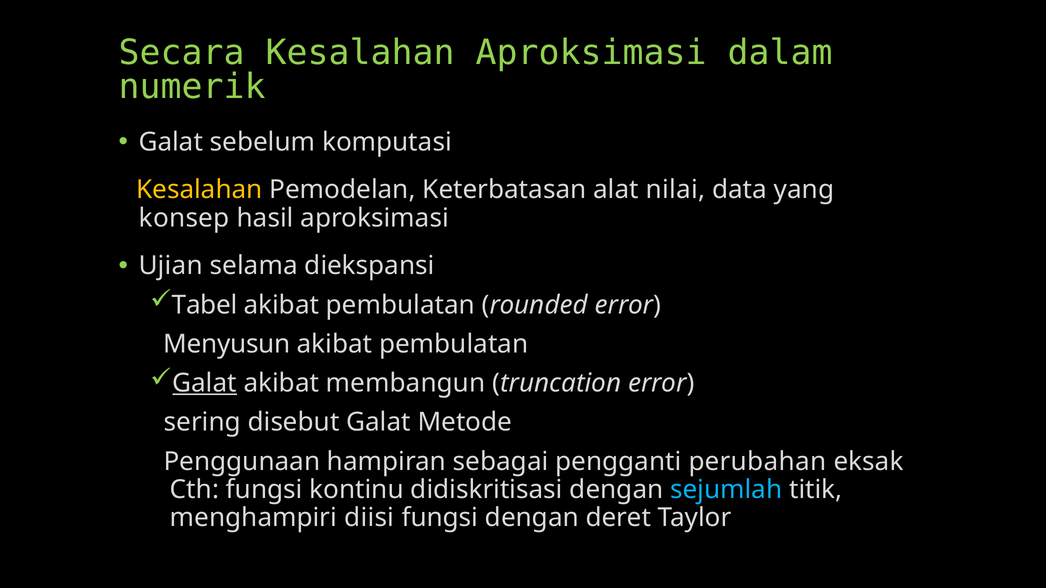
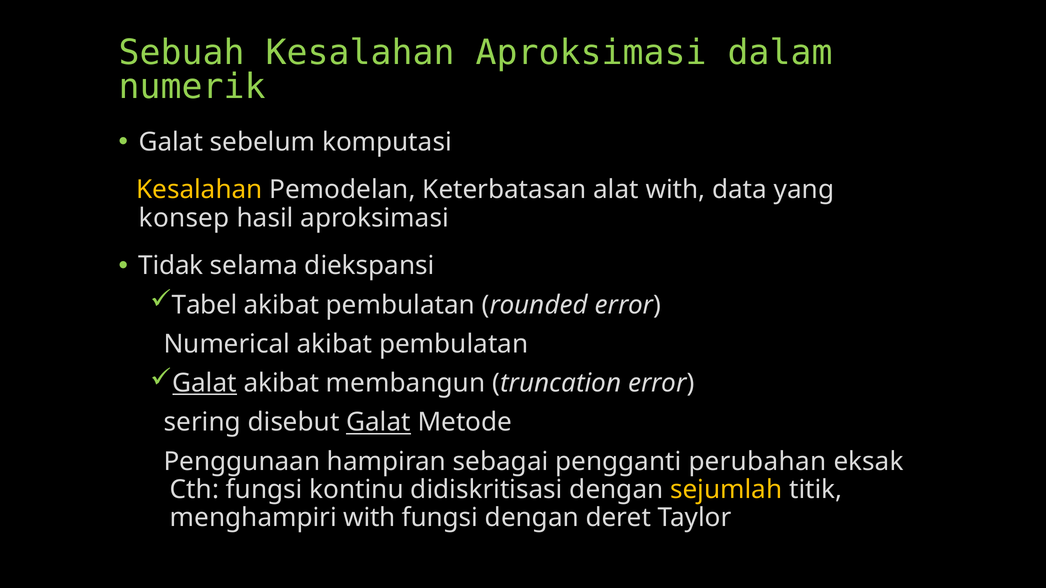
Secara: Secara -> Sebuah (182, 53)
alat nilai: nilai -> with (675, 190)
Ujian: Ujian -> Tidak (171, 266)
Menyusun: Menyusun -> Numerical (227, 344)
Galat underline: none -> present (379, 423)
sejumlah colour: light blue -> yellow (726, 490)
menghampiri diisi: diisi -> with (369, 518)
